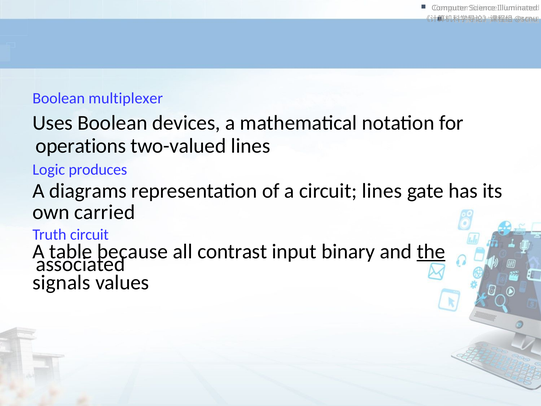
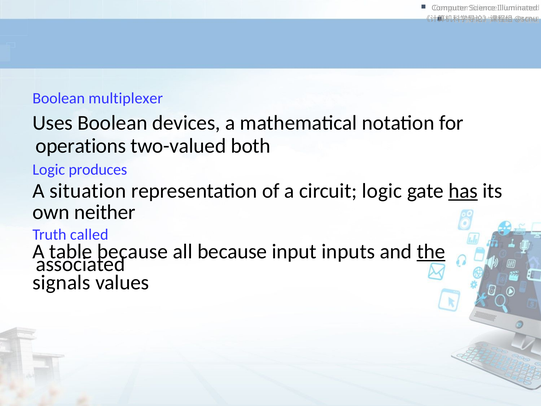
two-valued lines: lines -> both (251, 146)
diagrams: diagrams -> situation (88, 191)
circuit lines: lines -> logic (382, 191)
has underline: none -> present (463, 191)
carried: carried -> neither (105, 212)
Truth circuit: circuit -> called (89, 235)
all contrast: contrast -> because (232, 252)
binary: binary -> inputs (348, 252)
